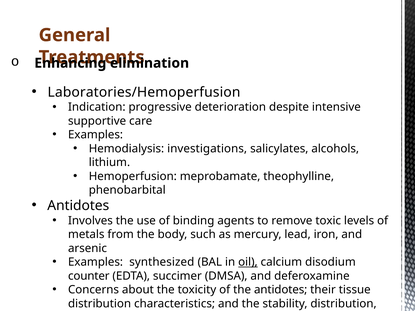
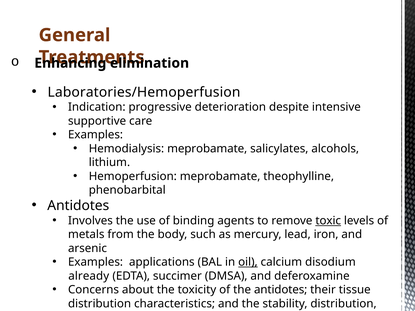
Hemodialysis investigations: investigations -> meprobamate (207, 149)
toxic underline: none -> present (328, 221)
synthesized: synthesized -> applications (162, 262)
counter: counter -> already (89, 276)
